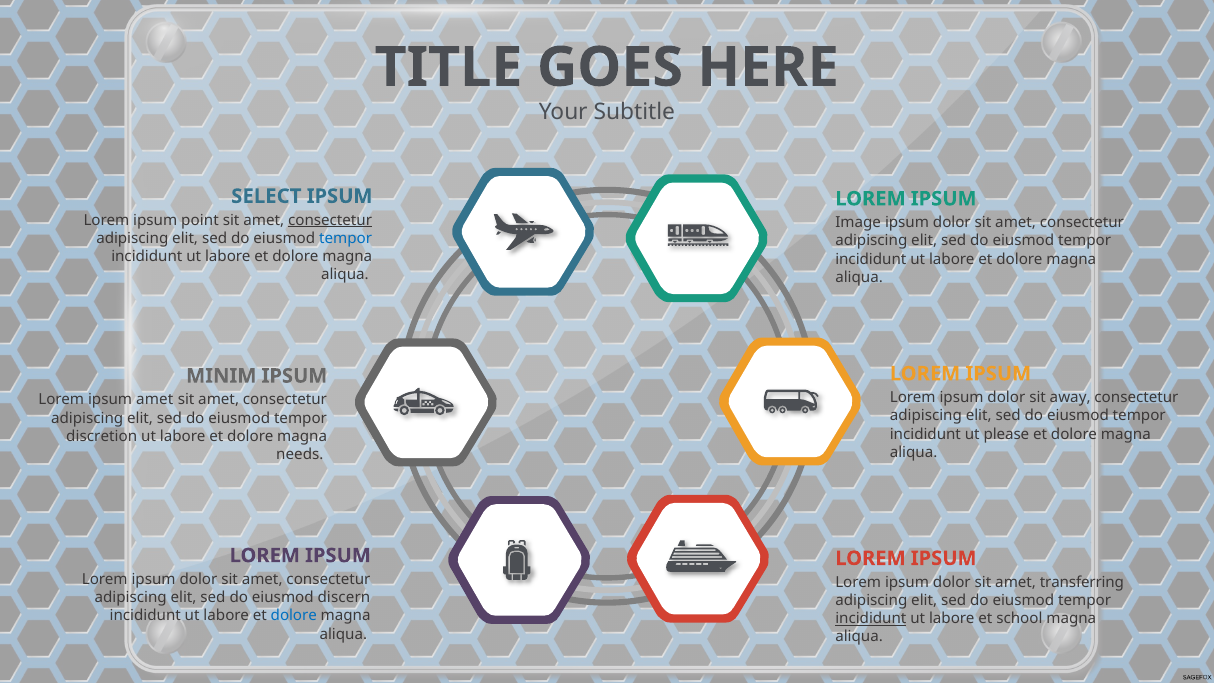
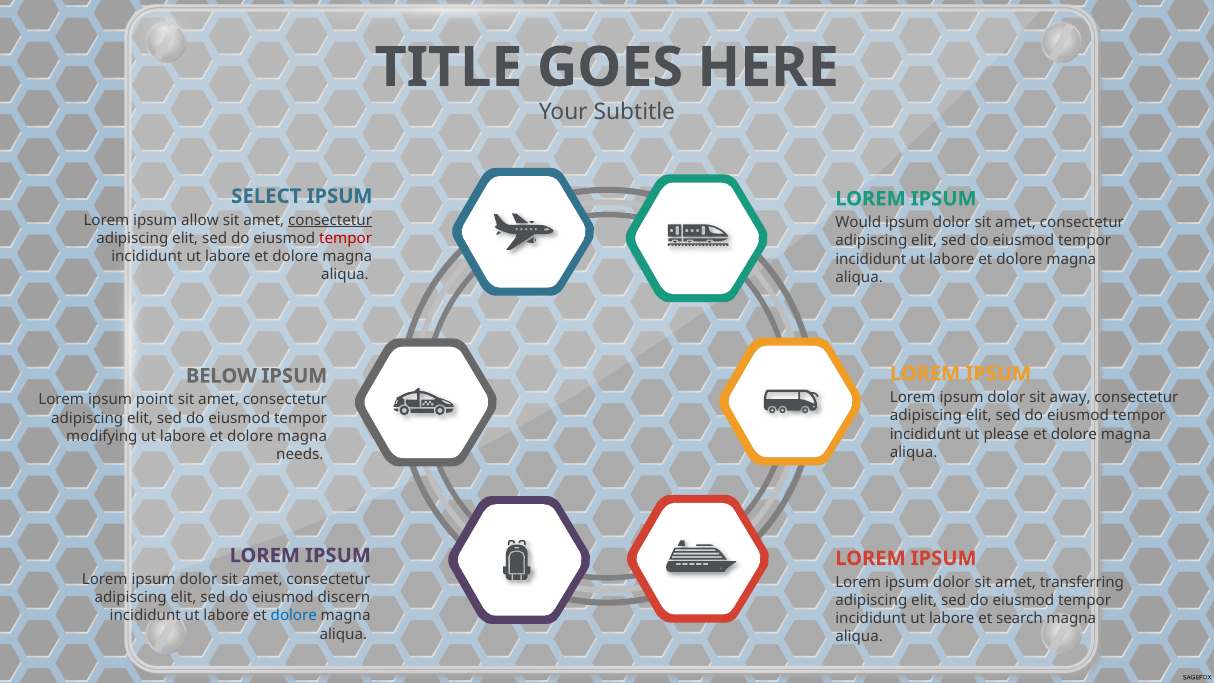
point: point -> allow (200, 220)
Image: Image -> Would (858, 223)
tempor colour: blue -> red (346, 238)
MINIM: MINIM -> BELOW (221, 376)
ipsum amet: amet -> point (155, 400)
discretion: discretion -> modifying (102, 436)
incididunt underline: present -> none (871, 619)
school: school -> search (1019, 619)
